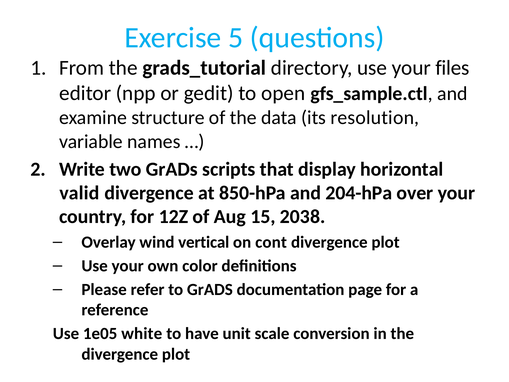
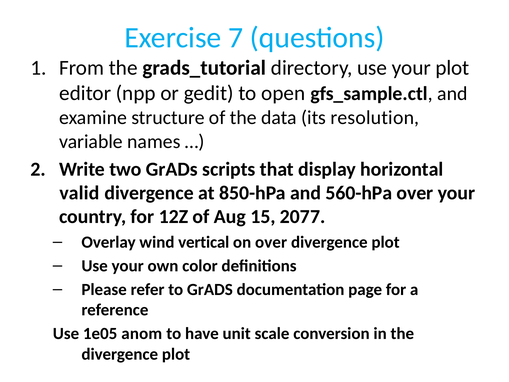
5: 5 -> 7 (236, 38)
your files: files -> plot (452, 68)
204-hPa: 204-hPa -> 560-hPa (359, 193)
2038: 2038 -> 2077 (303, 217)
on cont: cont -> over (271, 242)
white: white -> anom (142, 334)
